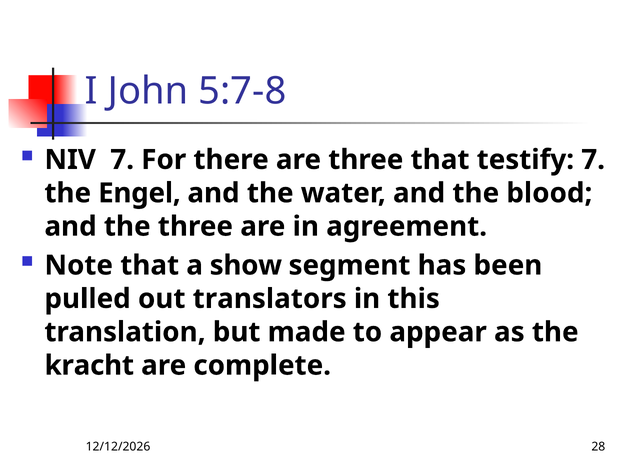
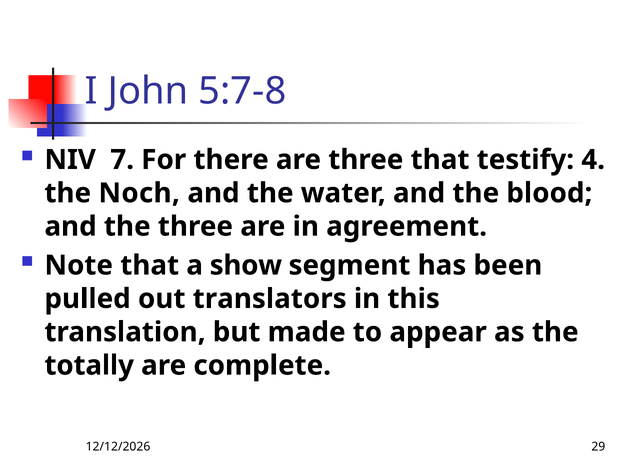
testify 7: 7 -> 4 (593, 160)
Engel: Engel -> Noch (139, 193)
kracht: kracht -> totally (89, 365)
28: 28 -> 29 (598, 446)
